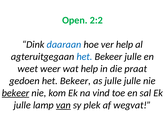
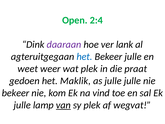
2:2: 2:2 -> 2:4 (96, 20)
daaraan colour: blue -> purple (64, 44)
ver help: help -> lank (125, 44)
wat help: help -> plek (89, 69)
gedoen het Bekeer: Bekeer -> Maklik (75, 81)
bekeer underline: present -> none (16, 93)
